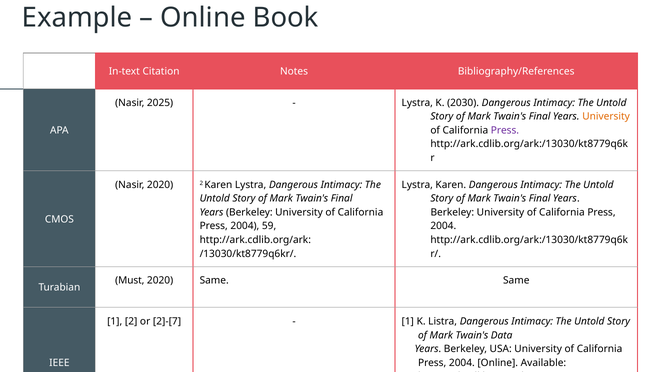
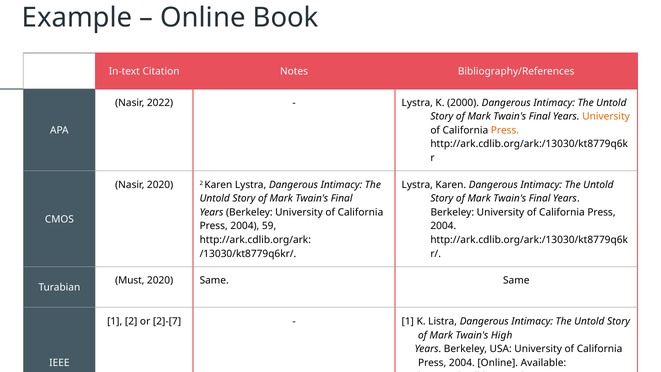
2025: 2025 -> 2022 (160, 103)
2030: 2030 -> 2000 (463, 103)
Press colour: purple -> orange (505, 130)
Data: Data -> High (502, 335)
